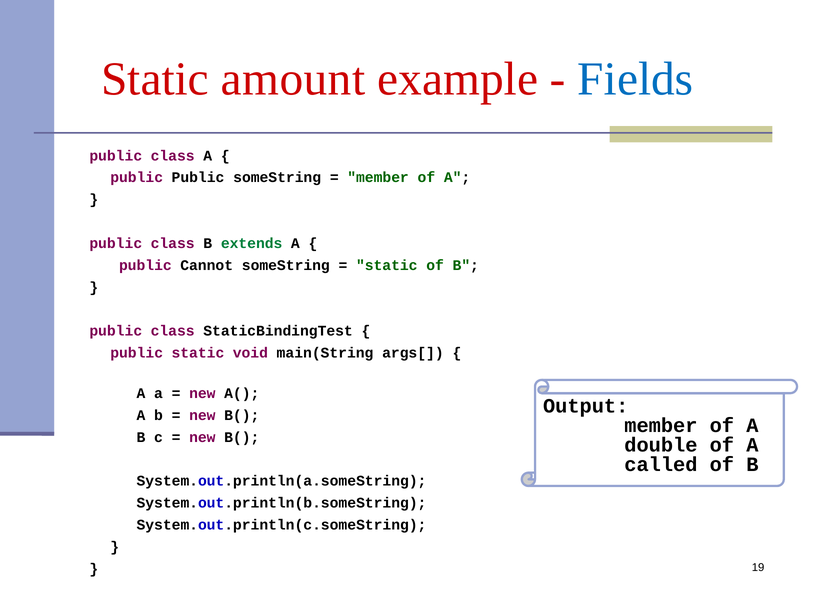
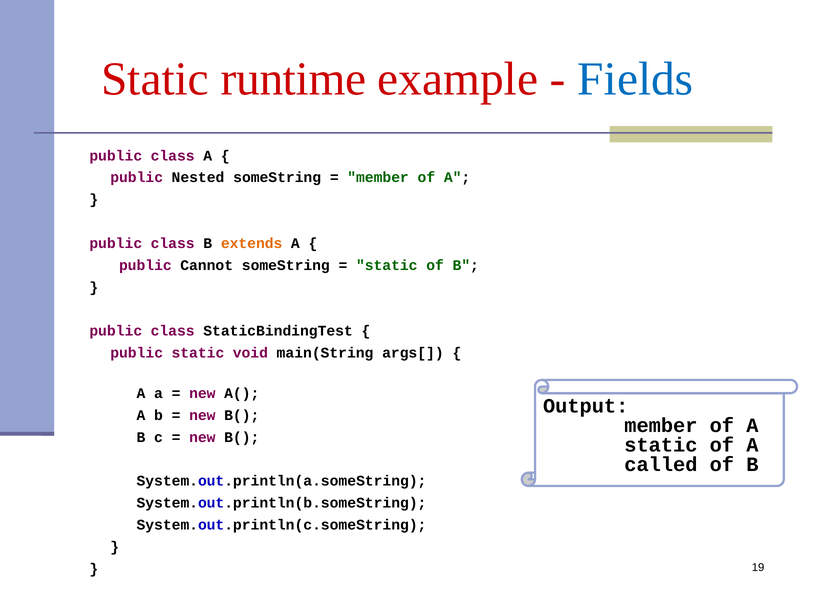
amount: amount -> runtime (293, 79)
public Public: Public -> Nested (198, 178)
extends colour: green -> orange (252, 243)
double: double -> static (661, 445)
